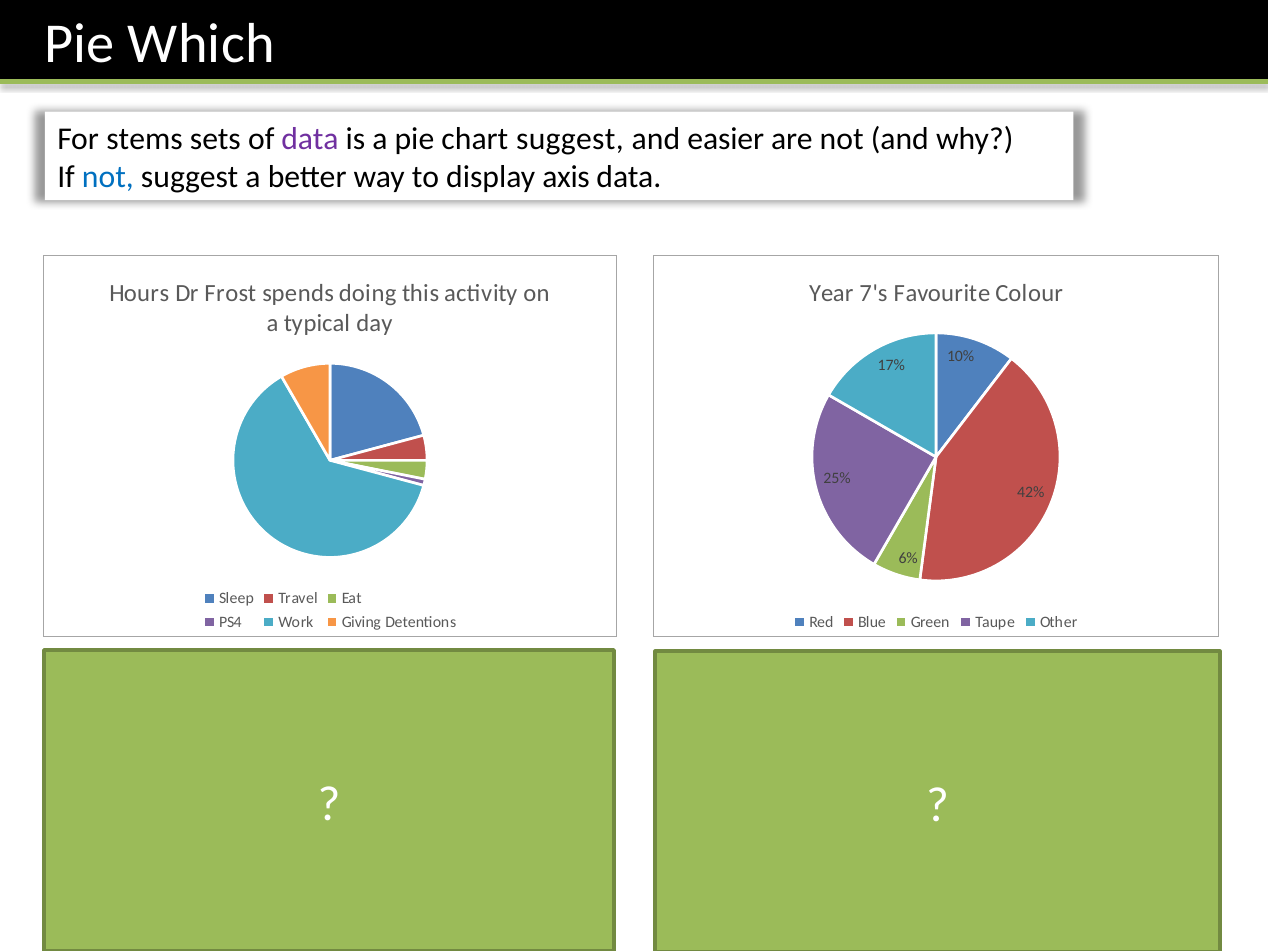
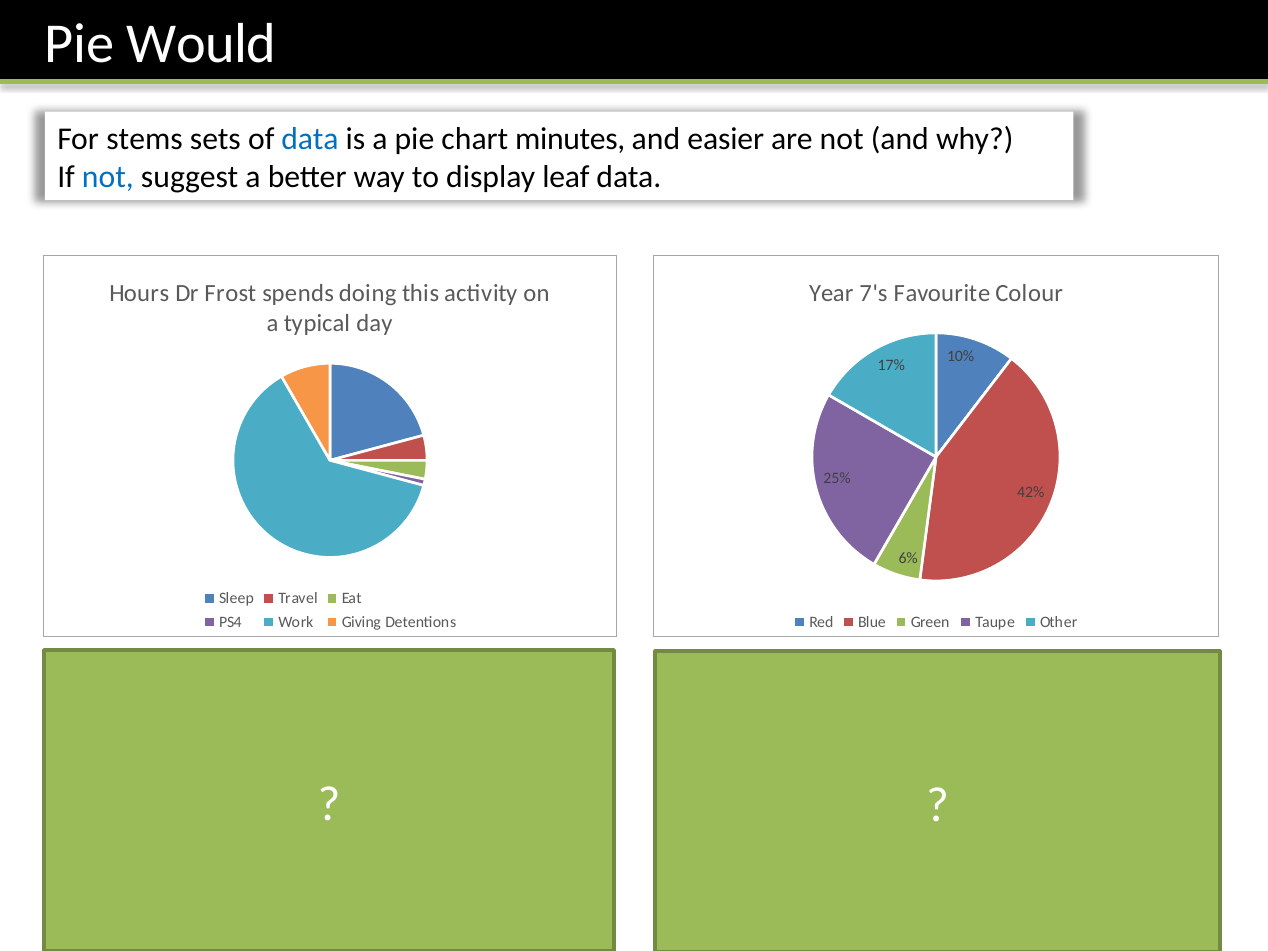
Pie Which: Which -> Would (202, 44)
data colour: purple -> blue (310, 139)
chart suggest: suggest -> minutes (570, 139)
axis: axis -> leaf (566, 177)
